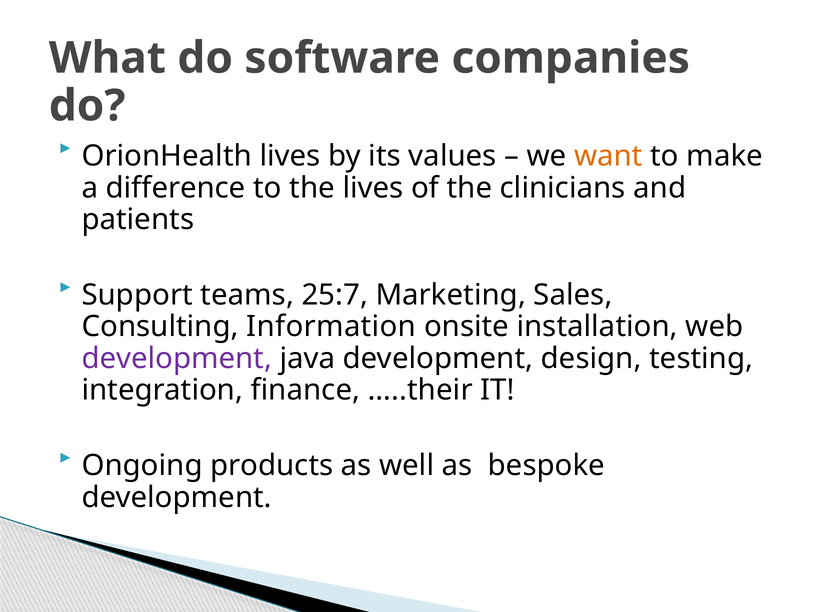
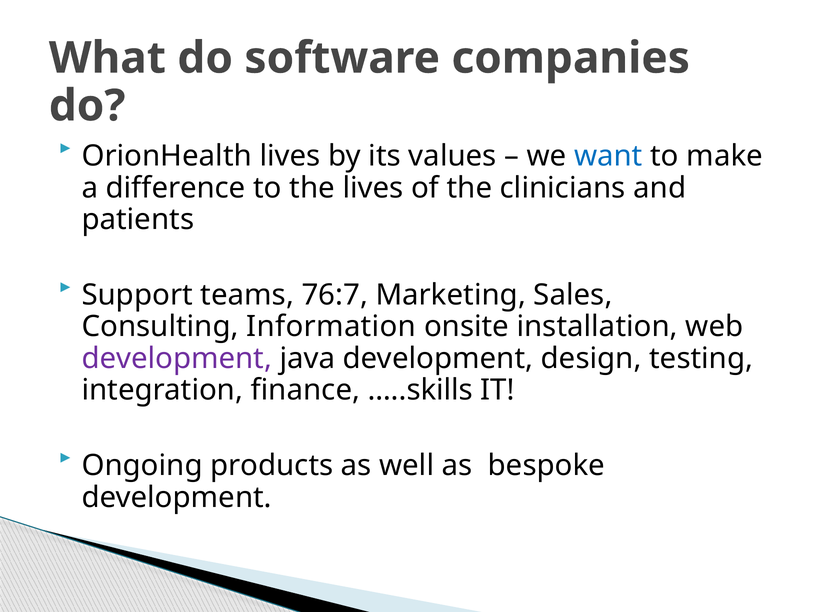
want colour: orange -> blue (608, 156)
25:7: 25:7 -> 76:7 (335, 295)
…..their: …..their -> …..skills (420, 390)
